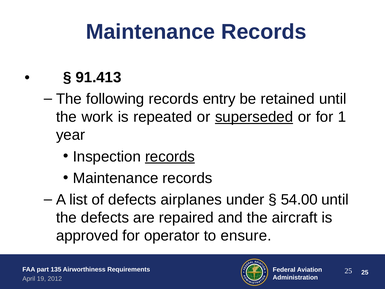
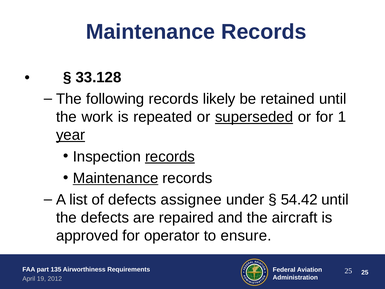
91.413: 91.413 -> 33.128 (98, 77)
entry: entry -> likely (219, 99)
year underline: none -> present (71, 135)
Maintenance underline: none -> present (116, 178)
airplanes: airplanes -> assignee (191, 200)
54.00: 54.00 -> 54.42 (299, 200)
